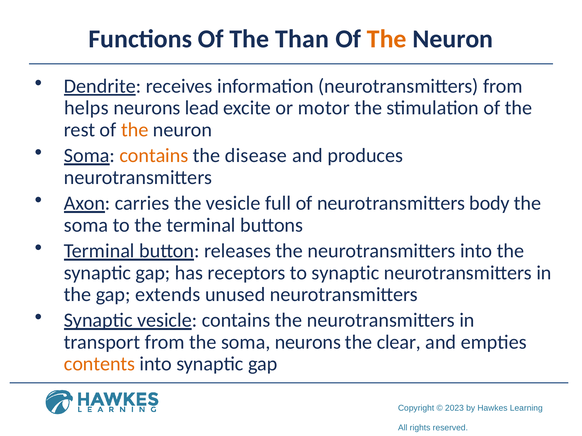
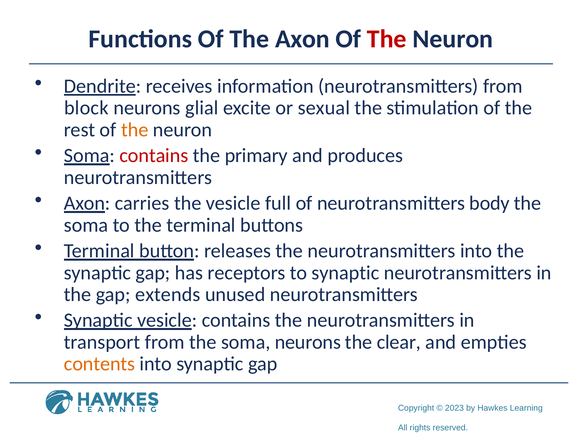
The Than: Than -> Axon (302, 39)
The colour: orange -> red (387, 39)
helps: helps -> block (86, 108)
lead: lead -> glial (202, 108)
motor: motor -> sexual (324, 108)
contains colour: orange -> red (154, 156)
disease: disease -> primary (256, 156)
